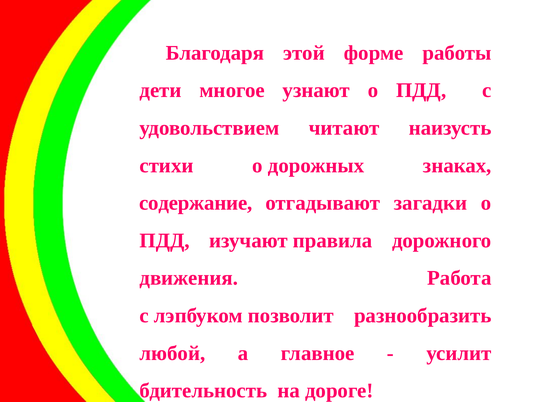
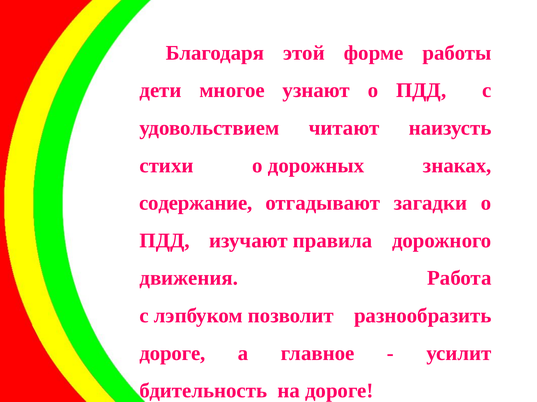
любой: любой -> дороге (173, 354)
